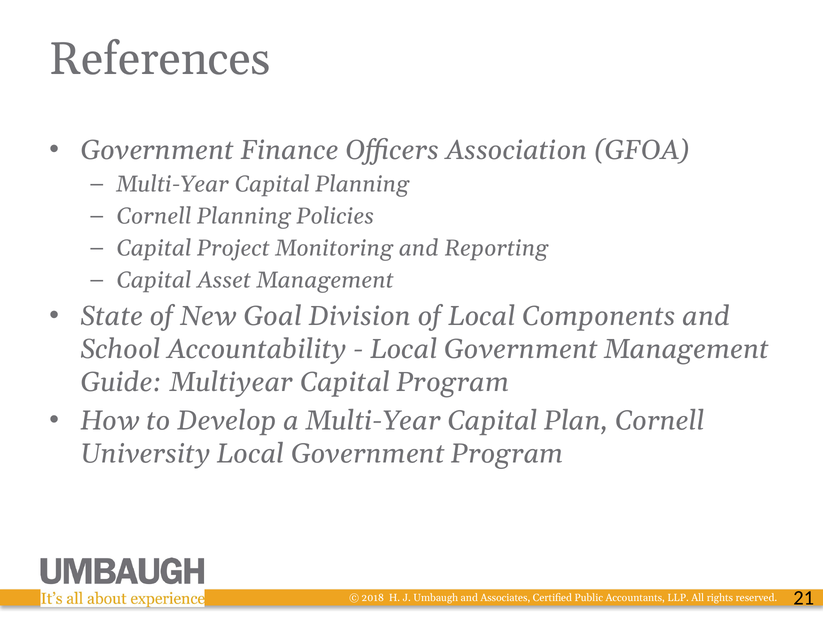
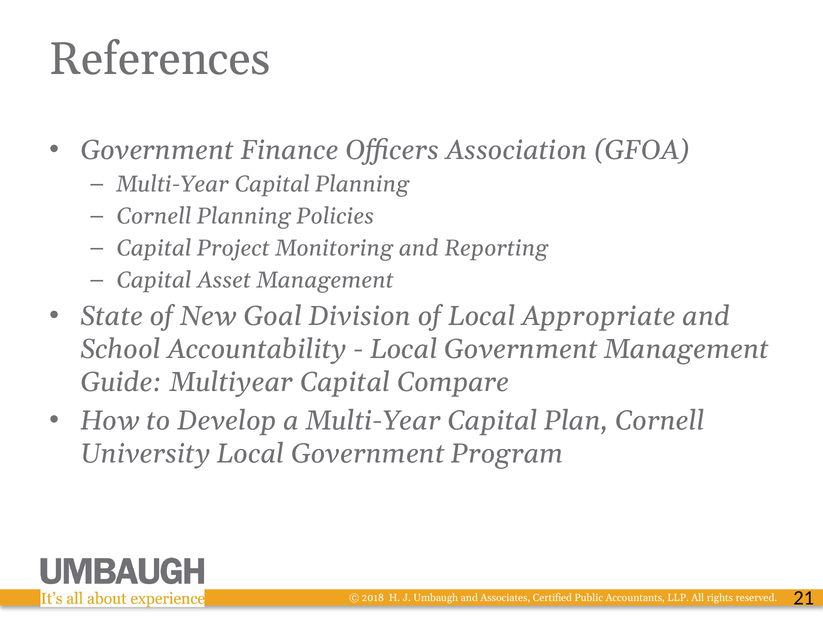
Components: Components -> Appropriate (599, 316)
Capital Program: Program -> Compare (453, 382)
